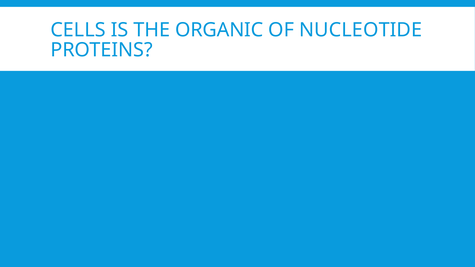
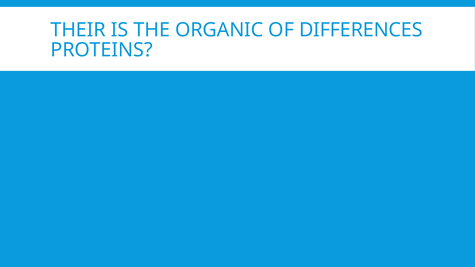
CELLS: CELLS -> THEIR (78, 30)
NUCLEOTIDE: NUCLEOTIDE -> DIFFERENCES (361, 30)
